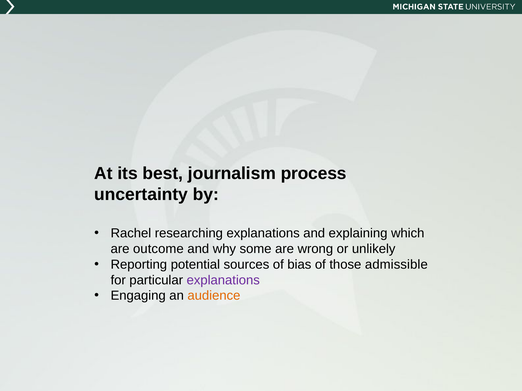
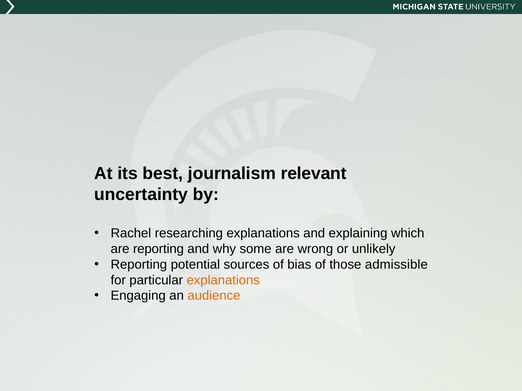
process: process -> relevant (314, 174)
are outcome: outcome -> reporting (158, 249)
explanations colour: purple -> orange (223, 280)
